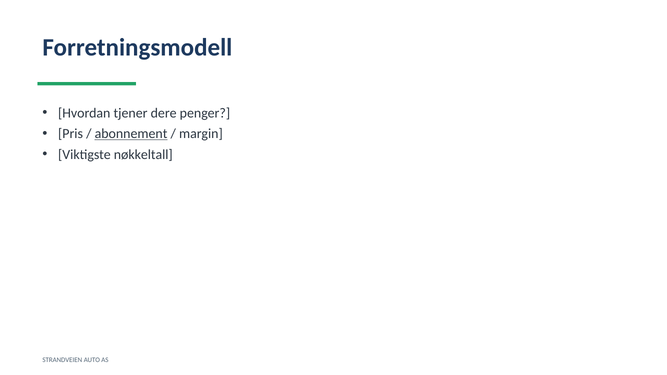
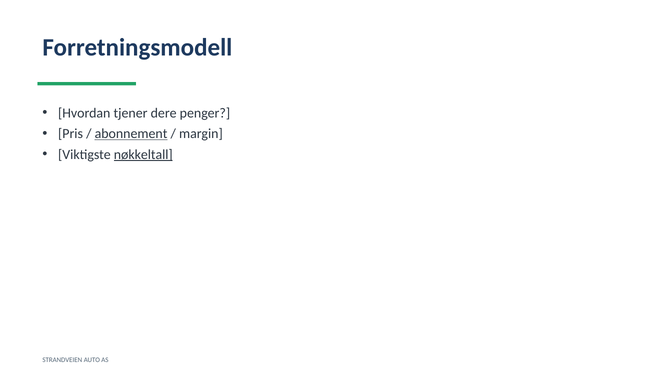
nøkkeltall underline: none -> present (143, 155)
